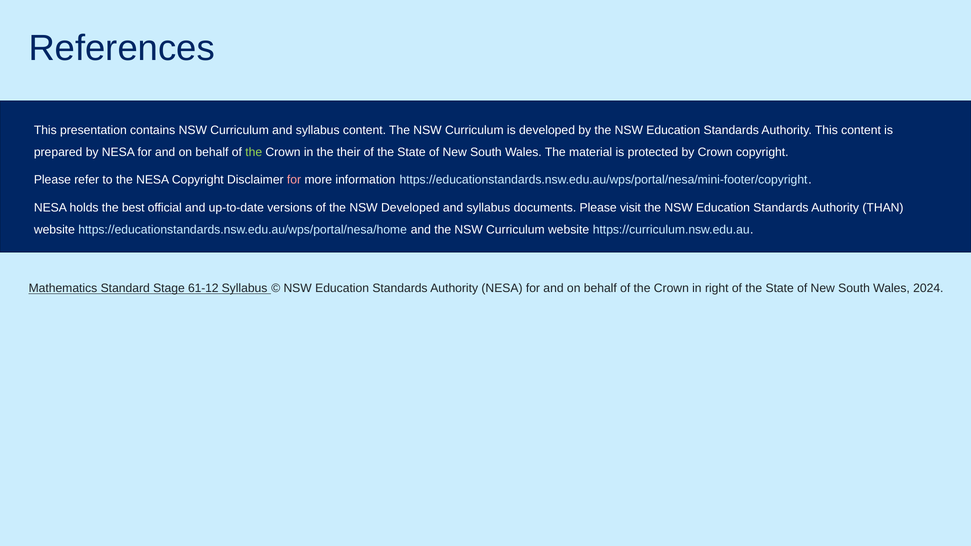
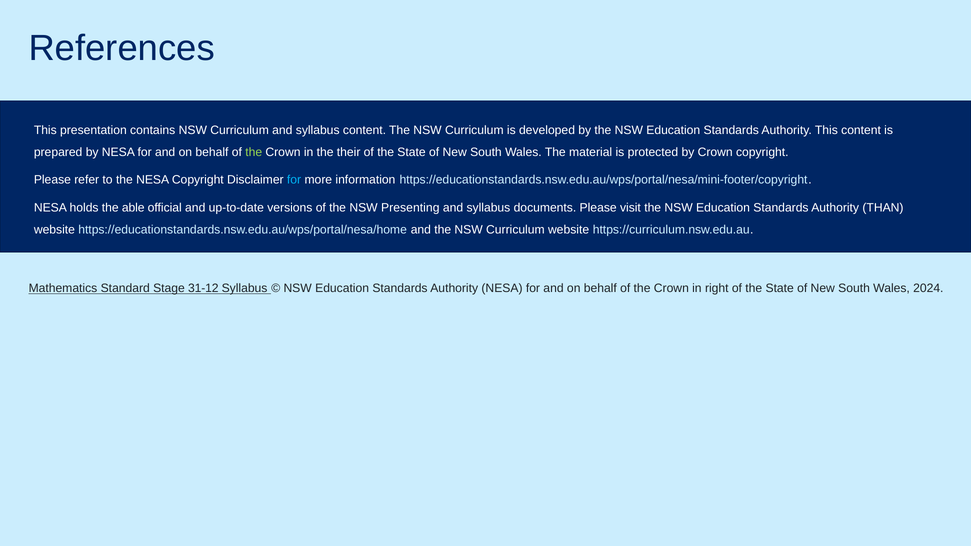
for colour: pink -> light blue (294, 180)
best: best -> able (133, 208)
NSW Developed: Developed -> Presenting (410, 208)
61-12: 61-12 -> 31-12 (203, 288)
